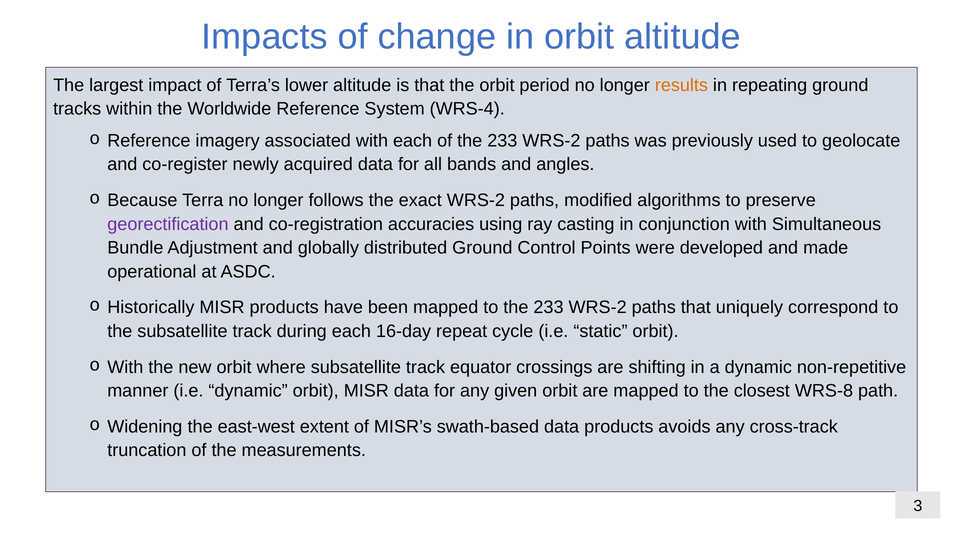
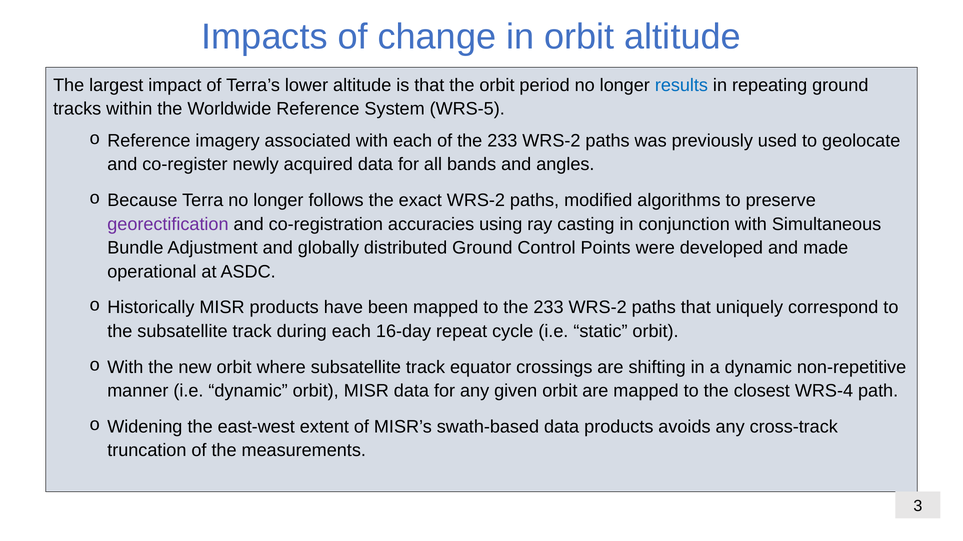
results colour: orange -> blue (681, 85)
WRS-4: WRS-4 -> WRS-5 (467, 109)
WRS-8: WRS-8 -> WRS-4 (824, 391)
